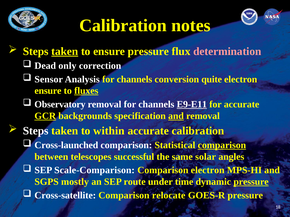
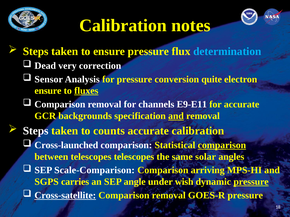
taken underline: present -> none (65, 51)
determination colour: pink -> light blue (227, 51)
only: only -> very (67, 66)
Analysis for channels: channels -> pressure (134, 79)
Observatory: Observatory -> Comparison (60, 105)
E9-E11 underline: present -> none (192, 105)
GCR underline: present -> none (45, 116)
within: within -> counts (109, 131)
telescopes successful: successful -> telescopes (134, 157)
Comparison electron: electron -> arriving (208, 171)
mostly: mostly -> carries (75, 182)
route: route -> angle (135, 182)
time: time -> wish (184, 182)
Cross-satellite underline: none -> present (65, 196)
relocate: relocate -> removal (169, 196)
